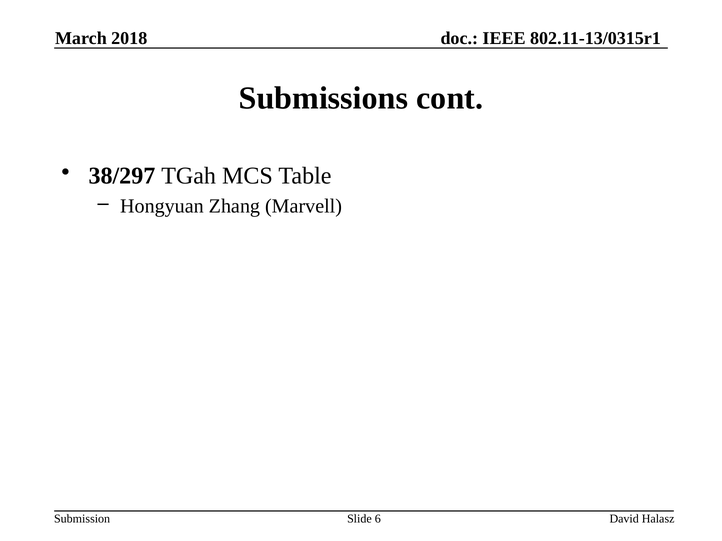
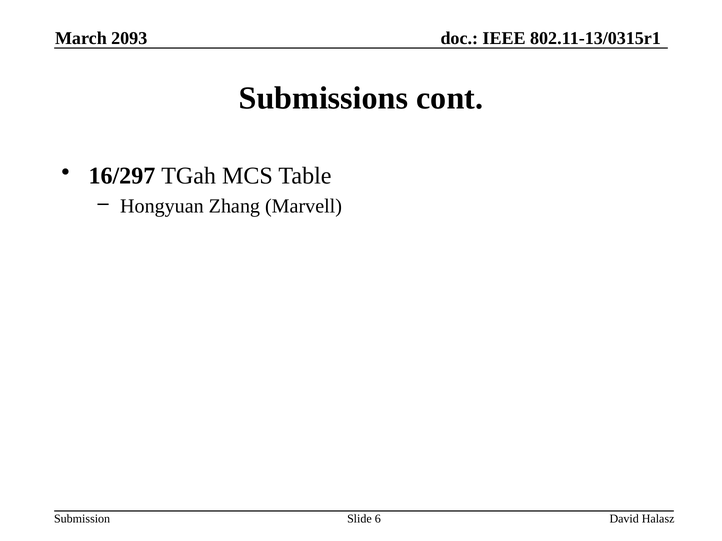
2018: 2018 -> 2093 (129, 39)
38/297: 38/297 -> 16/297 (122, 176)
